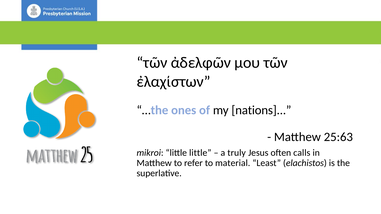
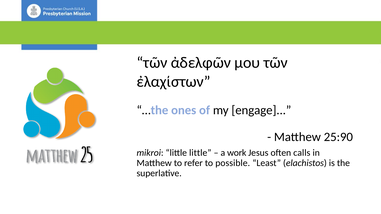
nations: nations -> engage (261, 110)
25:63: 25:63 -> 25:90 (338, 137)
truly: truly -> work (237, 153)
material: material -> possible (233, 163)
